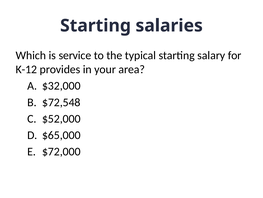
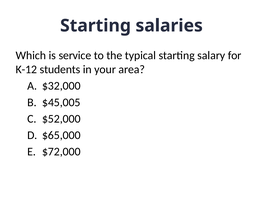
provides: provides -> students (60, 69)
$72,548: $72,548 -> $45,005 (61, 102)
